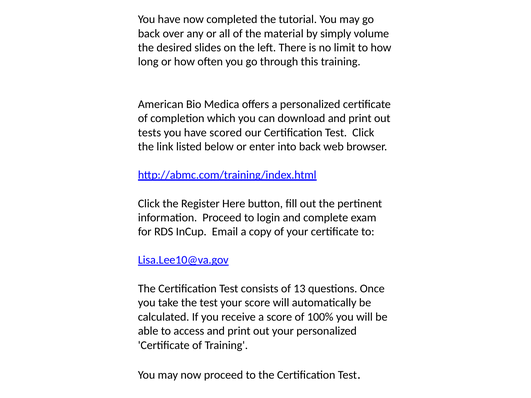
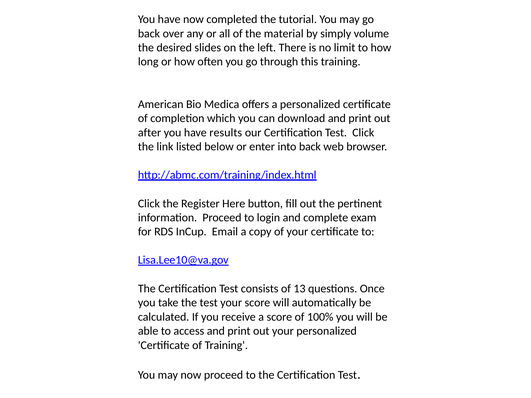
tests: tests -> after (150, 133)
scored: scored -> results (226, 133)
